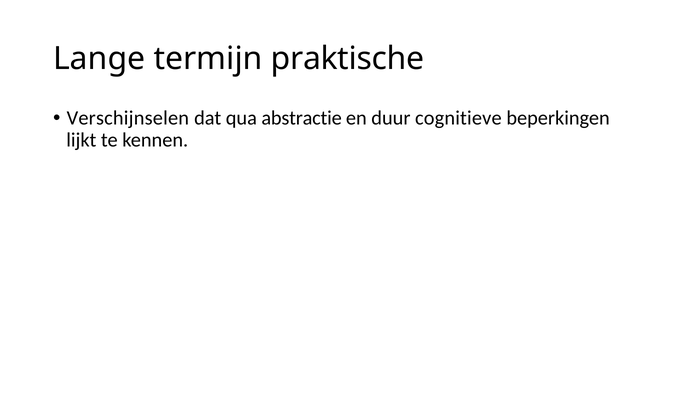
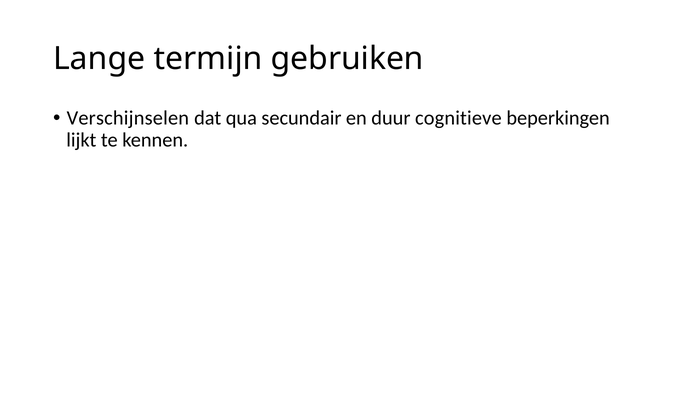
praktische: praktische -> gebruiken (347, 59)
abstractie: abstractie -> secundair (301, 118)
